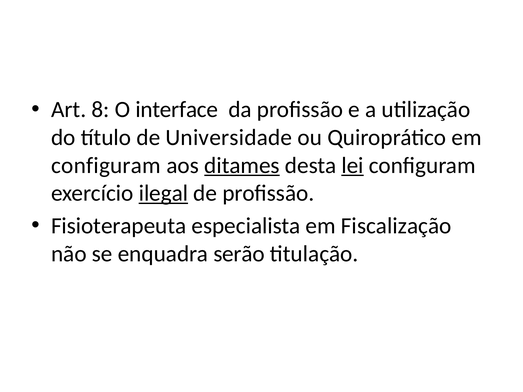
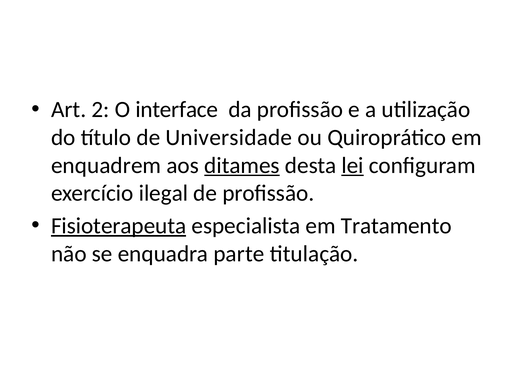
8: 8 -> 2 (100, 110)
configuram: configuram -> enquadrem (106, 166)
ilegal underline: present -> none (163, 193)
Fisioterapeuta underline: none -> present (119, 226)
Fiscalização: Fiscalização -> Tratamento (396, 226)
serão: serão -> parte (239, 254)
